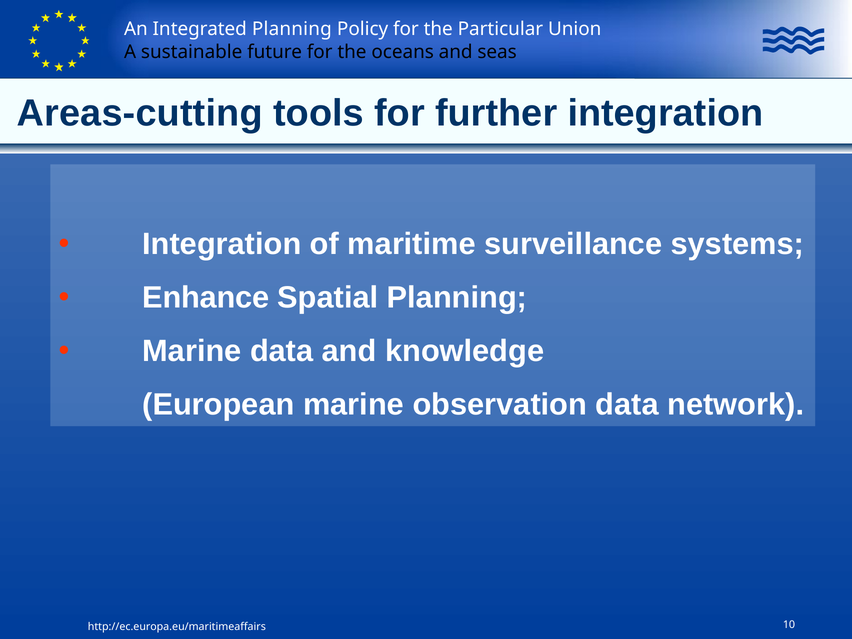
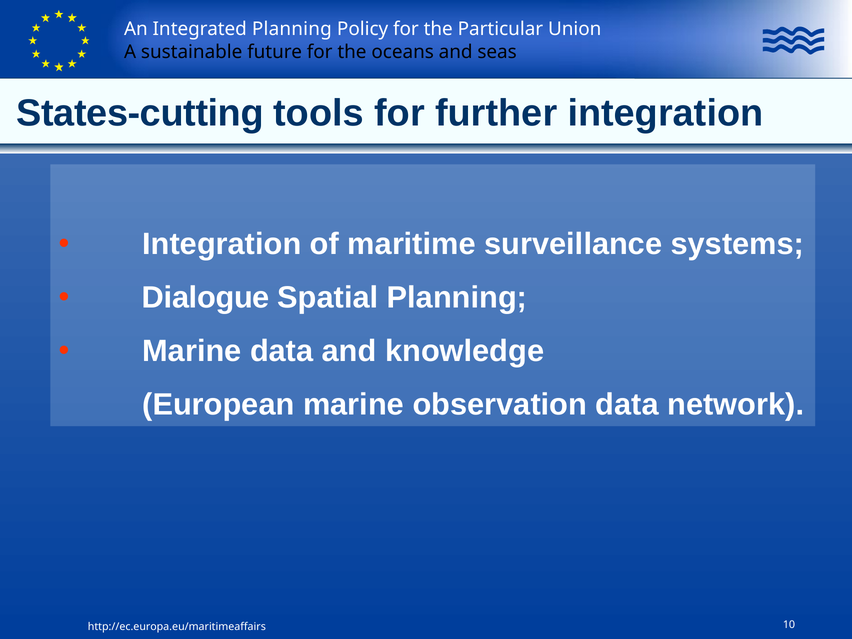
Areas-cutting: Areas-cutting -> States-cutting (140, 113)
Enhance: Enhance -> Dialogue (206, 298)
